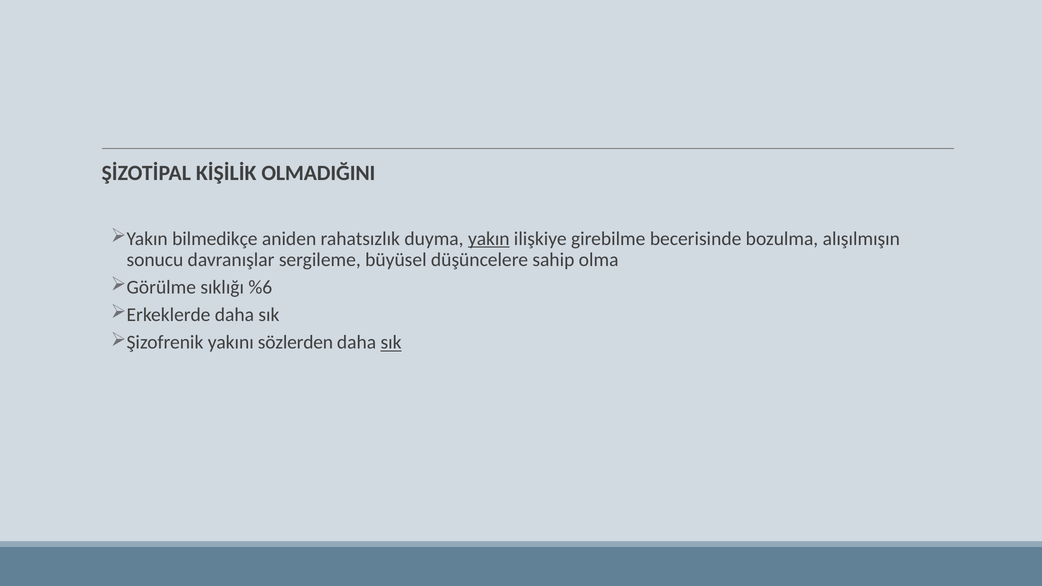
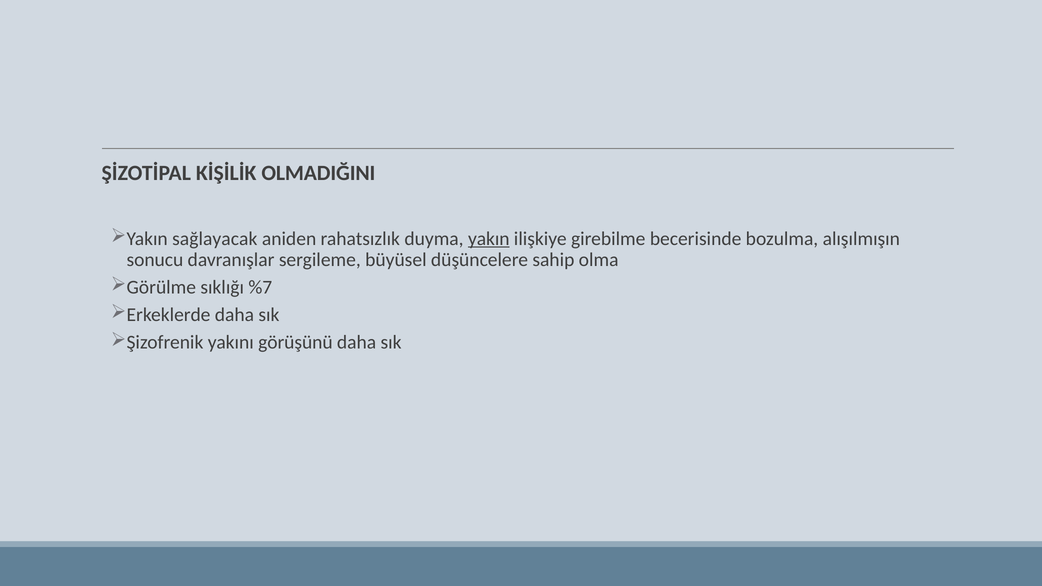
bilmedikçe: bilmedikçe -> sağlayacak (215, 239)
%6: %6 -> %7 (260, 287)
sözlerden: sözlerden -> görüşünü (295, 343)
sık underline: present -> none (391, 343)
